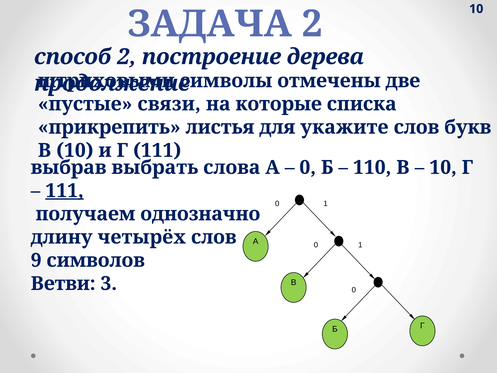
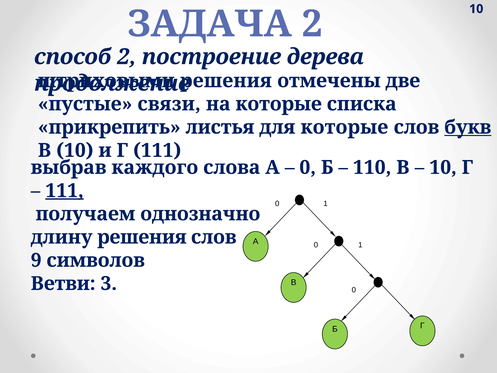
символы: символы -> решения (226, 81)
для укажите: укажите -> которые (344, 127)
букв underline: none -> present (468, 127)
выбрать: выбрать -> каждого (155, 167)
длину четырёх: четырёх -> решения (142, 237)
